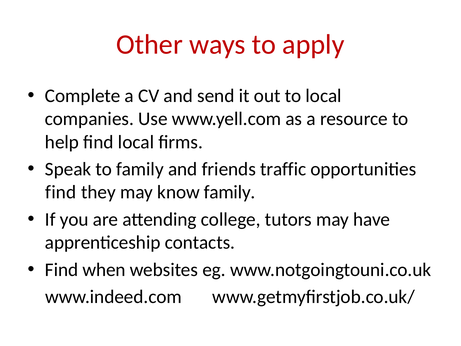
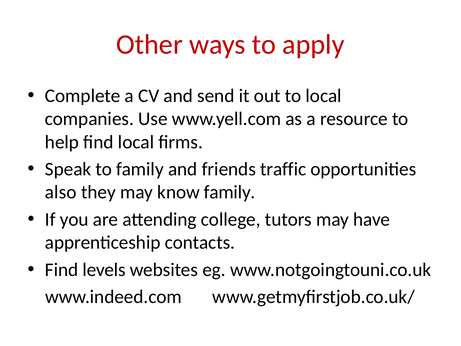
find: find -> also (61, 192)
when: when -> levels (104, 270)
